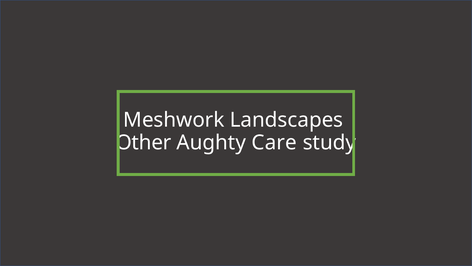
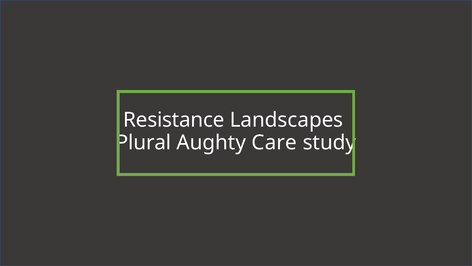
Meshwork: Meshwork -> Resistance (174, 120)
Other: Other -> Plural (144, 142)
